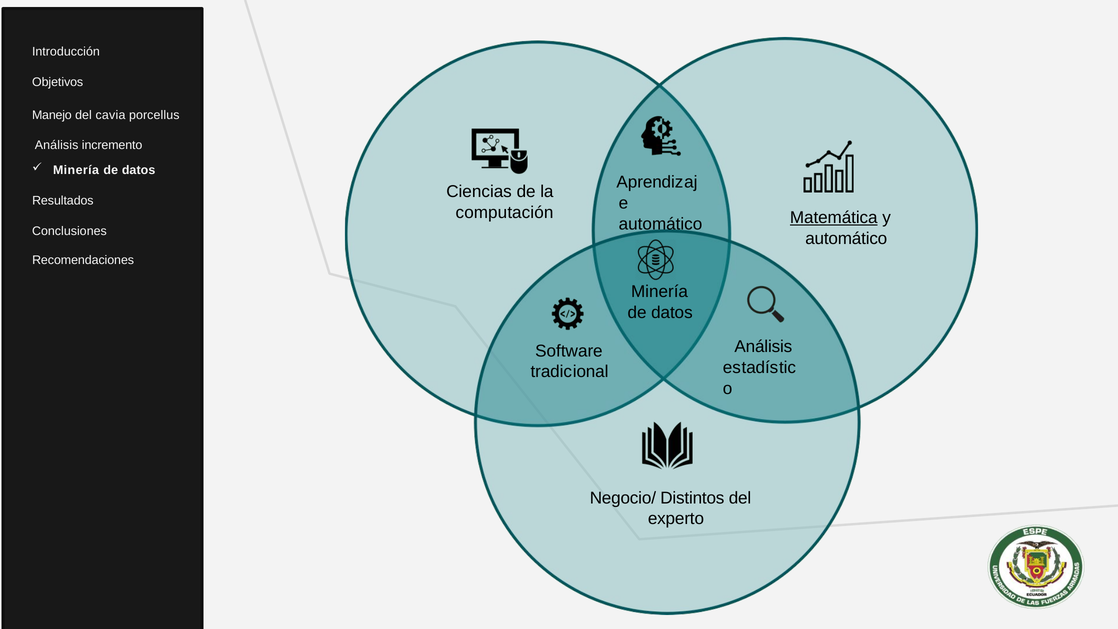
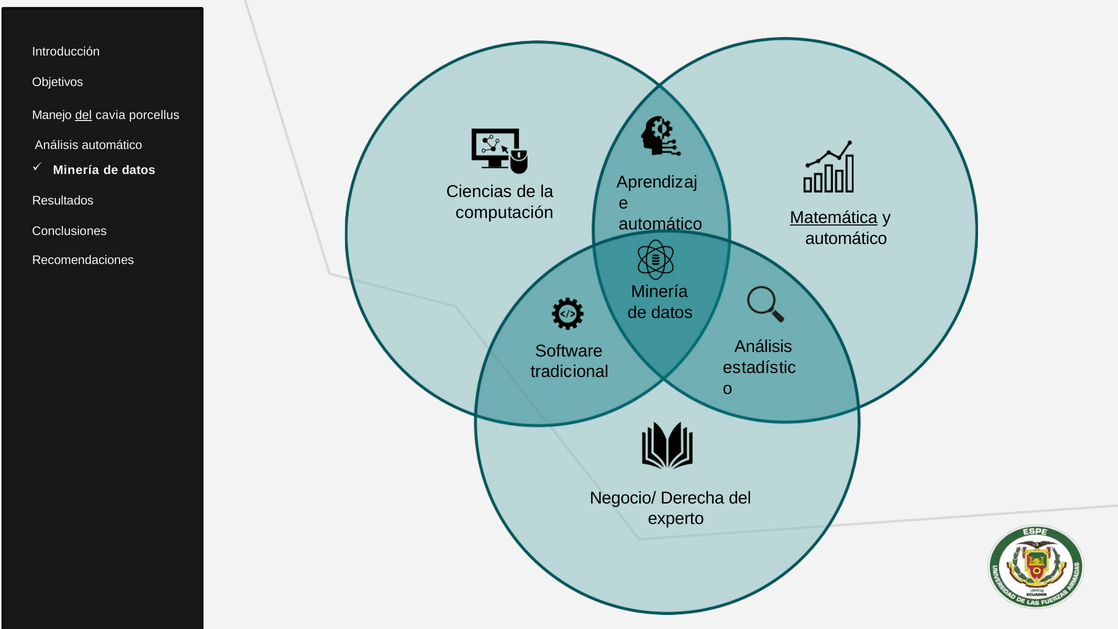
del underline: none -> present (83, 115)
Análisis incremento: incremento -> automático (112, 145)
Distintos: Distintos -> Derecha (692, 498)
